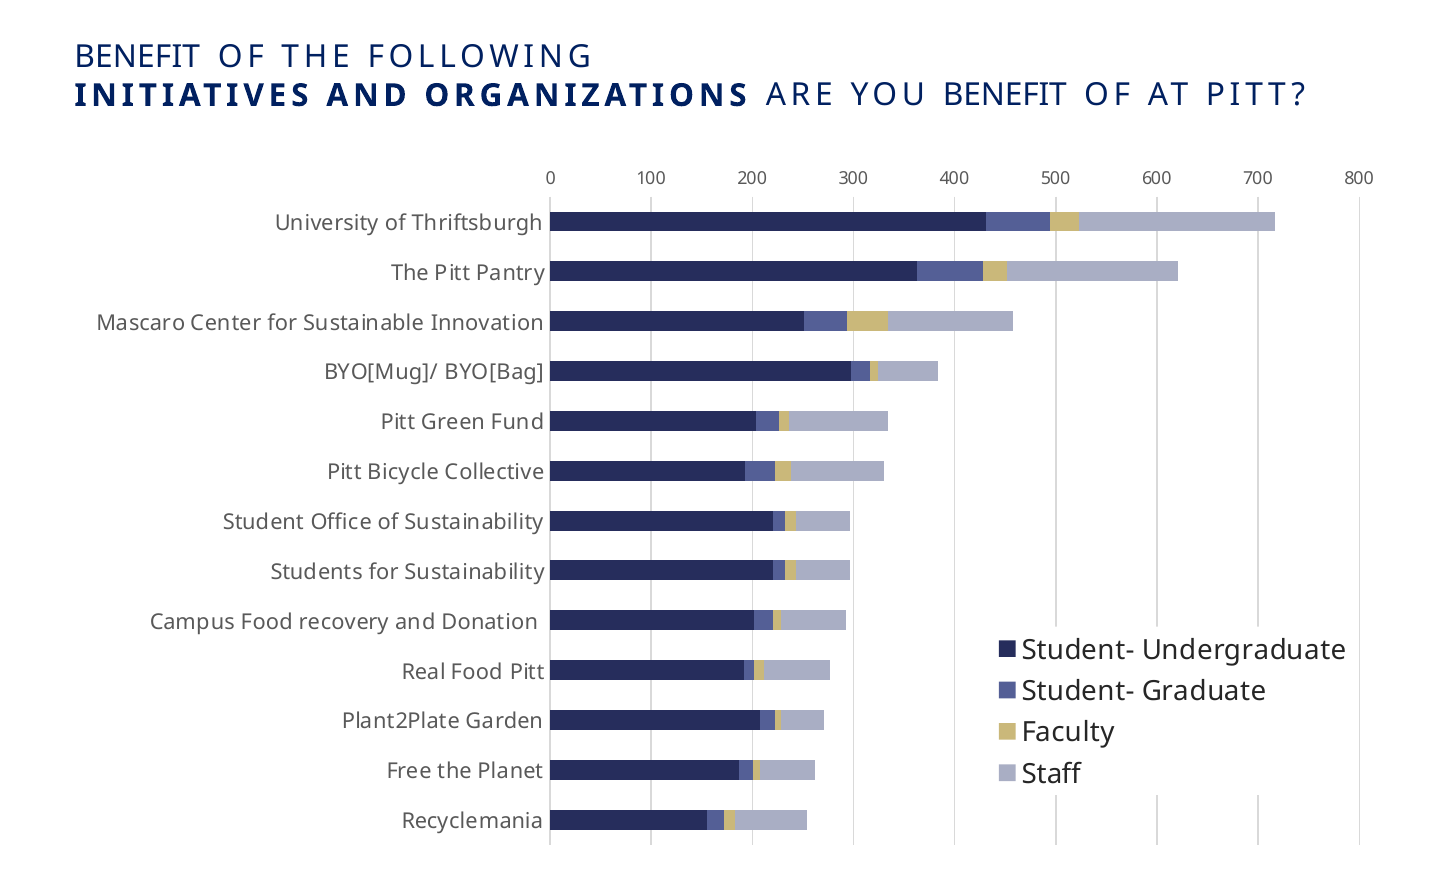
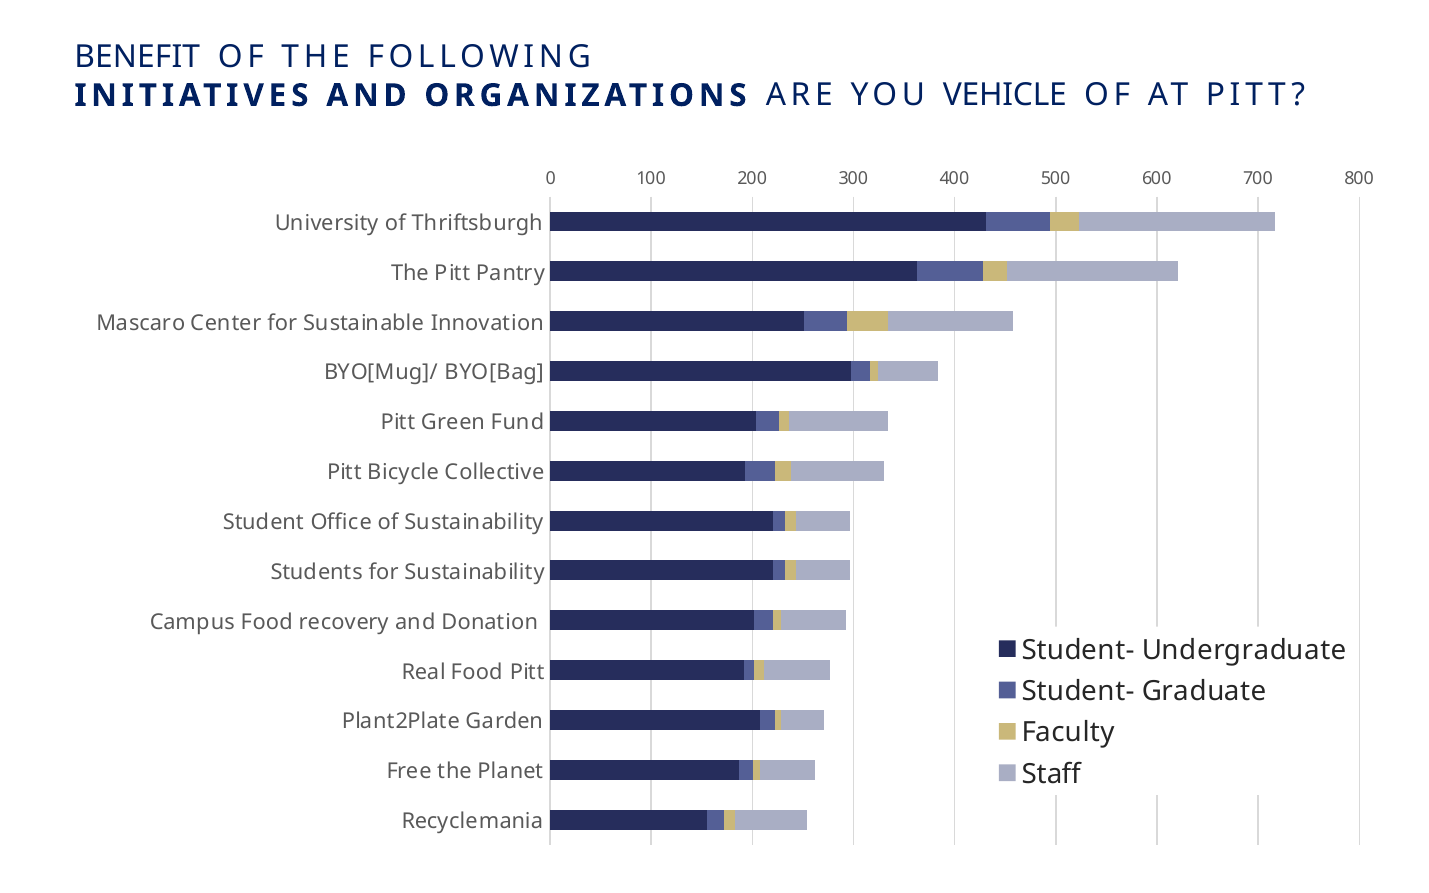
YOU BENEFIT: BENEFIT -> VEHICLE (1005, 96)
